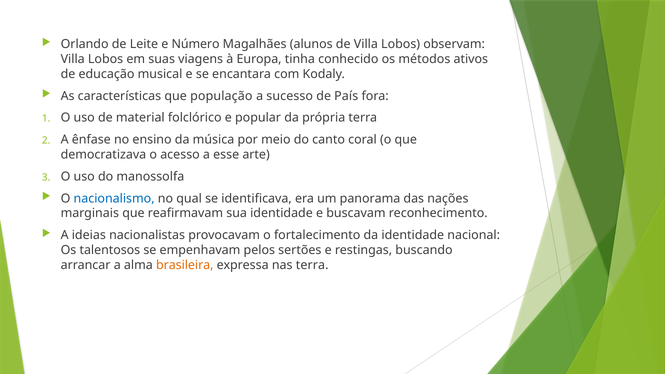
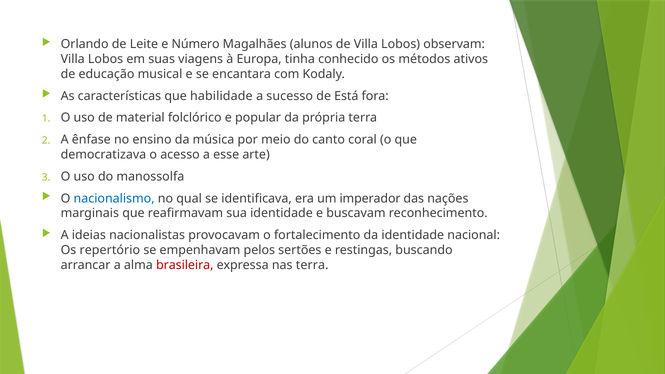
população: população -> habilidade (221, 96)
País: País -> Está (346, 96)
panorama: panorama -> imperador (370, 198)
talentosos: talentosos -> repertório (110, 250)
brasileira colour: orange -> red (185, 265)
